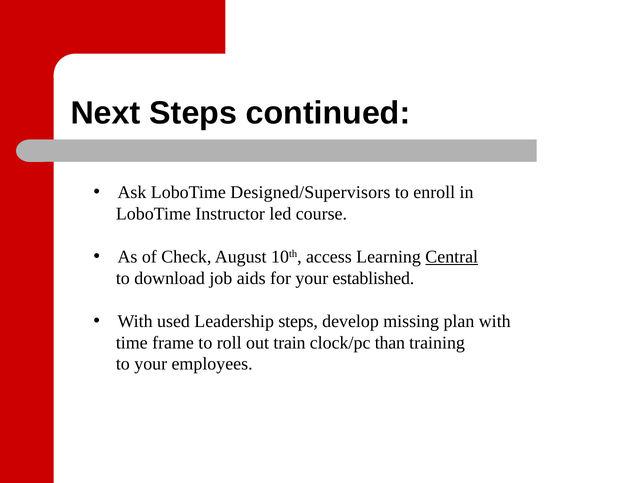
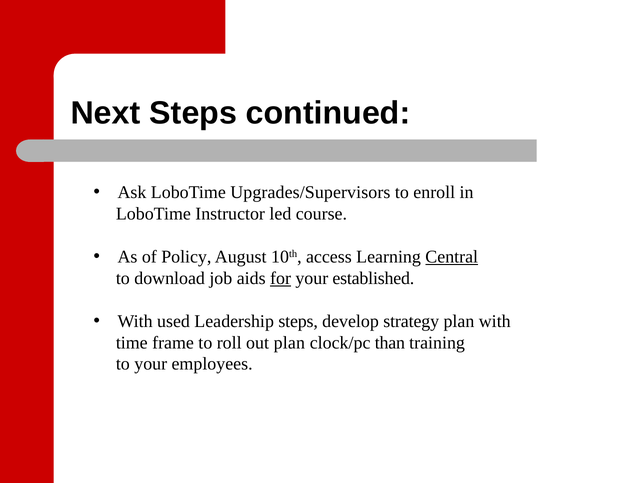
Designed/Supervisors: Designed/Supervisors -> Upgrades/Supervisors (310, 192)
Check: Check -> Policy (186, 257)
for underline: none -> present (280, 278)
missing: missing -> strategy (411, 321)
out train: train -> plan (289, 343)
